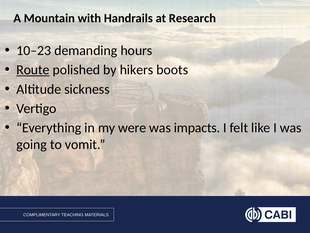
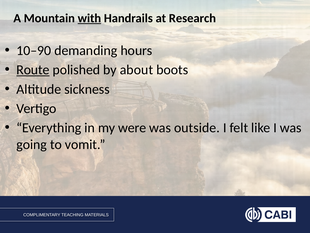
with underline: none -> present (89, 18)
10–23: 10–23 -> 10–90 (34, 50)
hikers: hikers -> about (136, 70)
impacts: impacts -> outside (197, 128)
